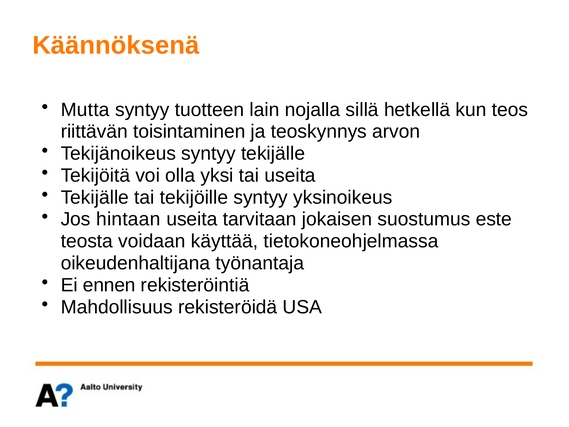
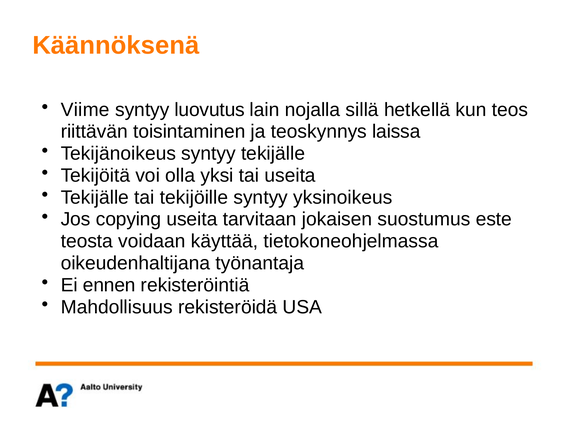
Mutta: Mutta -> Viime (85, 110)
tuotteen: tuotteen -> luovutus (210, 110)
arvon: arvon -> laissa (396, 132)
hintaan: hintaan -> copying (129, 219)
